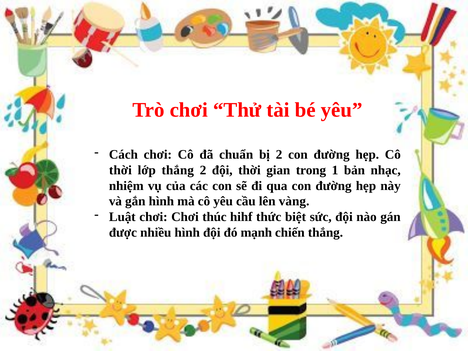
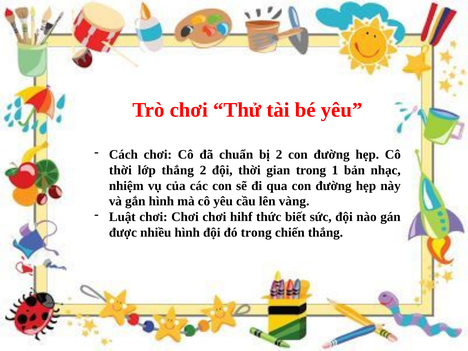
chơi Chơi thúc: thúc -> chơi (214, 217)
biệt: biệt -> biết (296, 217)
đó mạnh: mạnh -> trong (256, 233)
